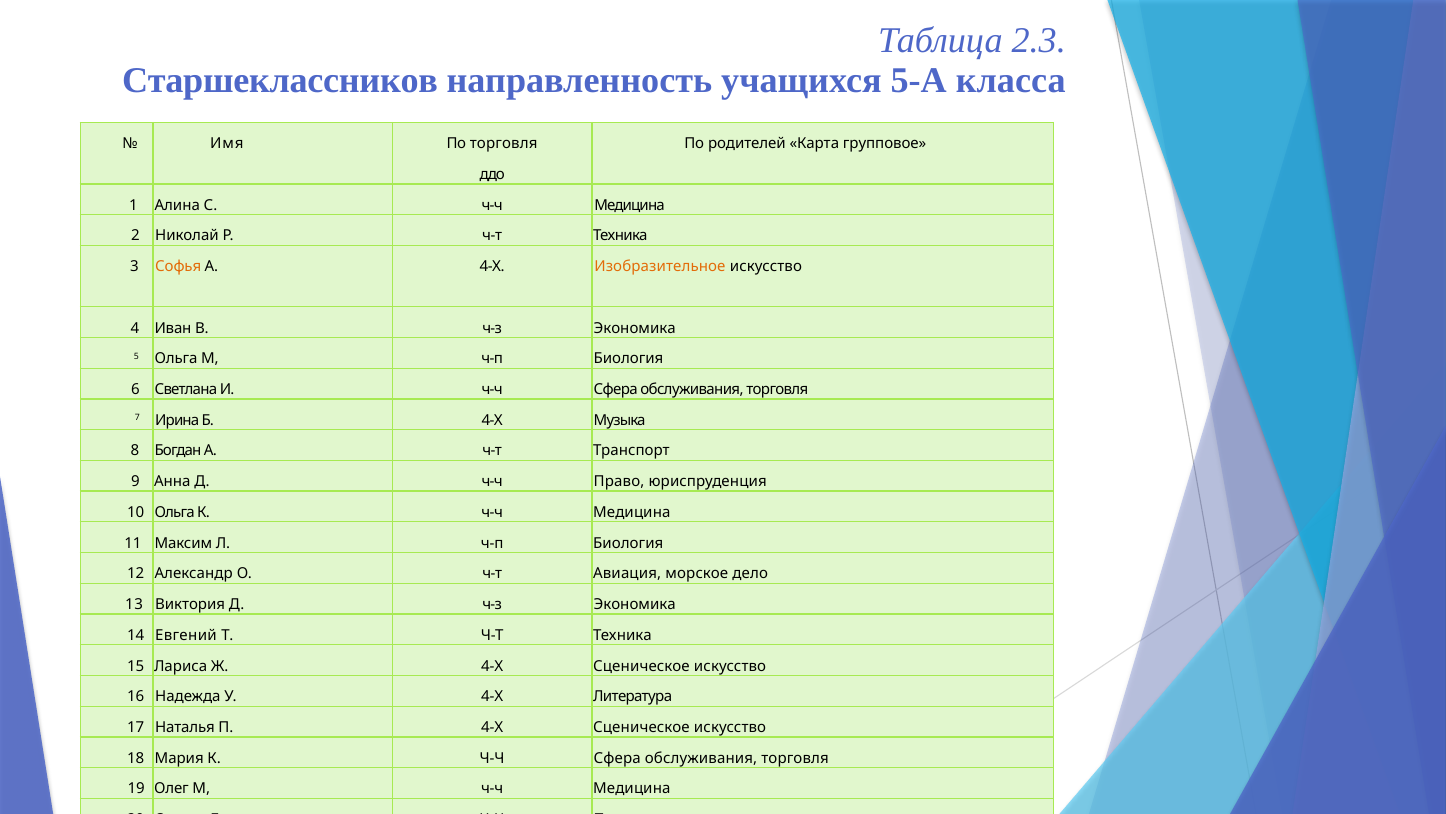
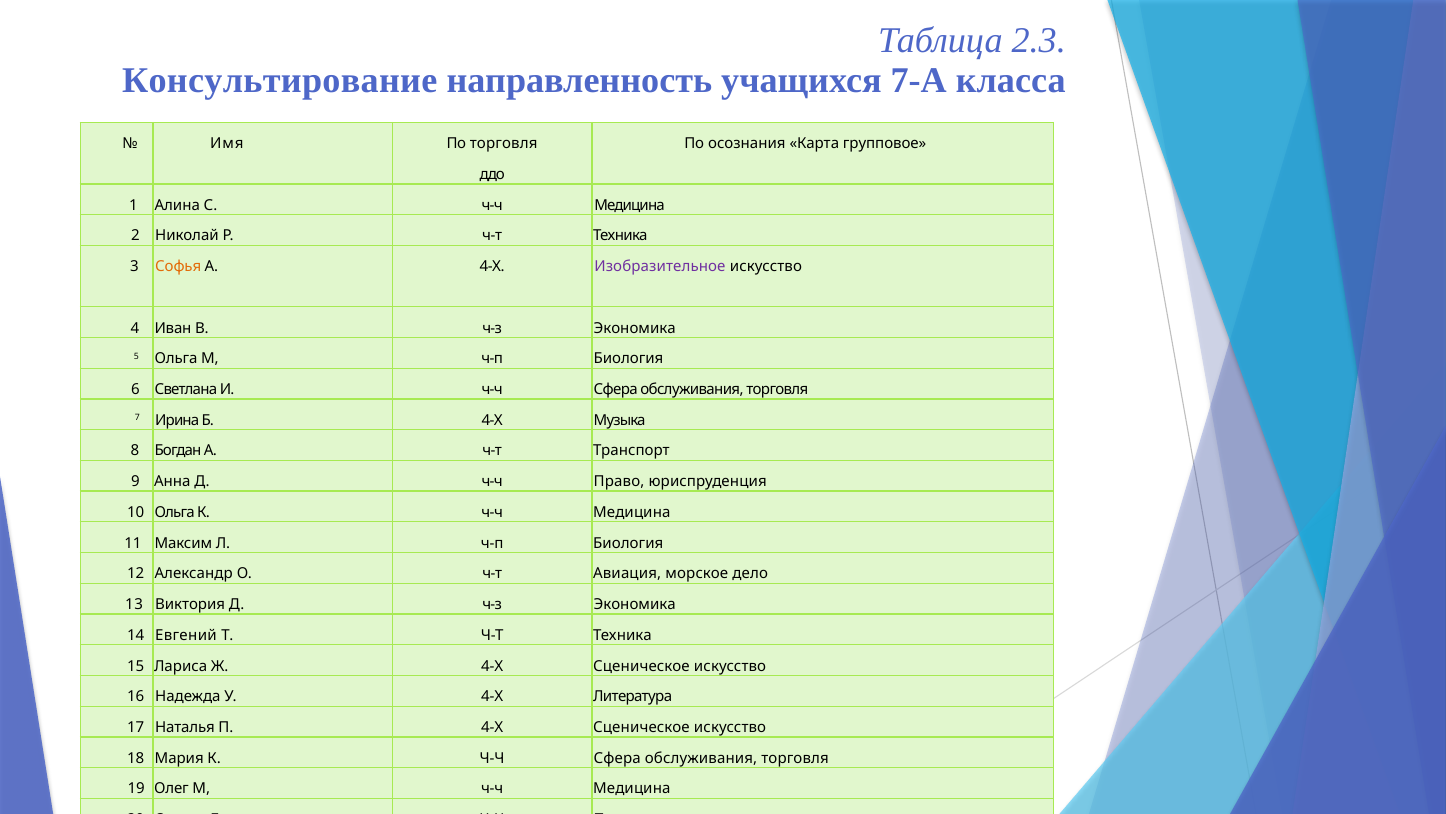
Старшеклассников: Старшеклассников -> Консультирование (280, 81)
5-А: 5-А -> 7-А (919, 81)
родителей: родителей -> осознания (747, 144)
Изобразительное colour: orange -> purple (660, 266)
